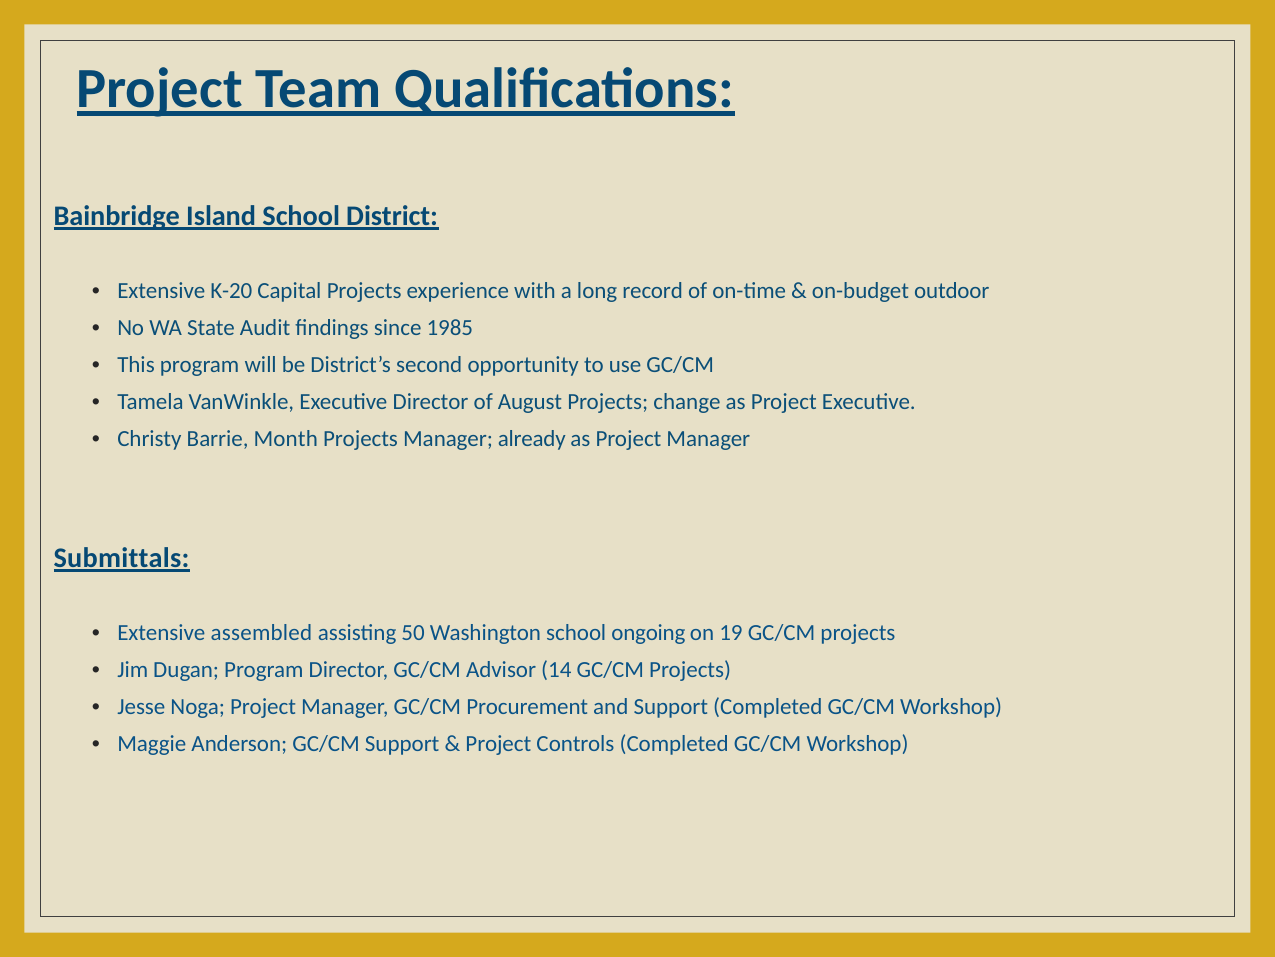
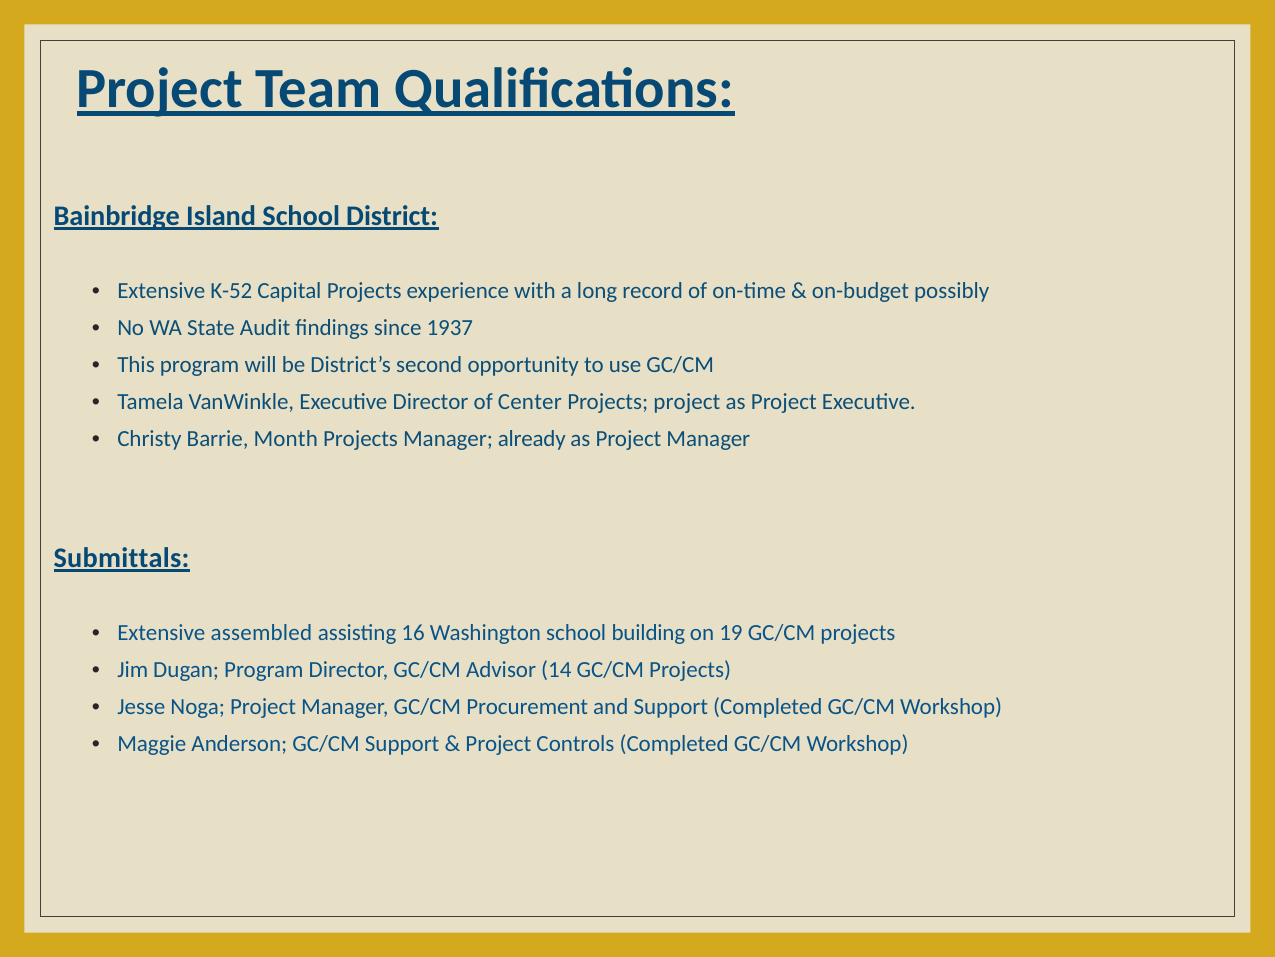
K-20: K-20 -> K-52 (231, 291)
outdoor: outdoor -> possibly (952, 291)
1985: 1985 -> 1937 (450, 328)
August: August -> Center (530, 402)
Projects change: change -> project (687, 402)
50: 50 -> 16 (413, 633)
ongoing: ongoing -> building (648, 633)
